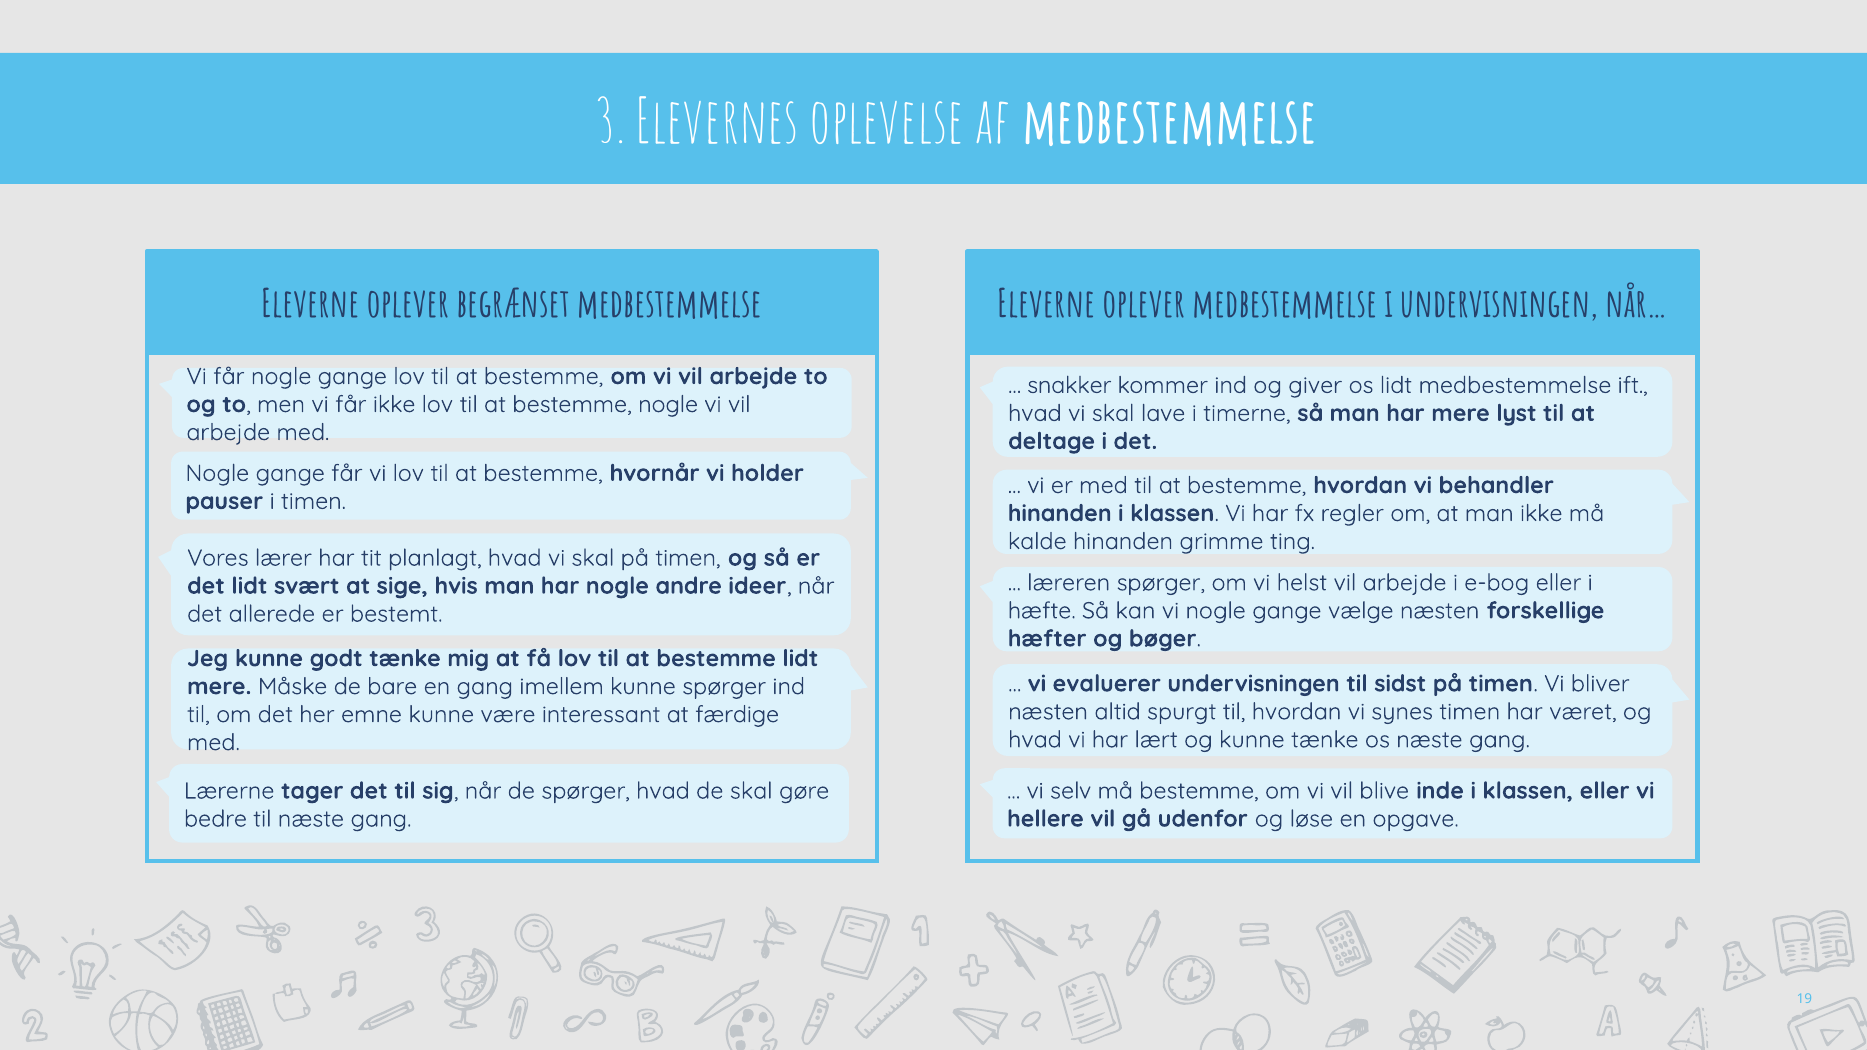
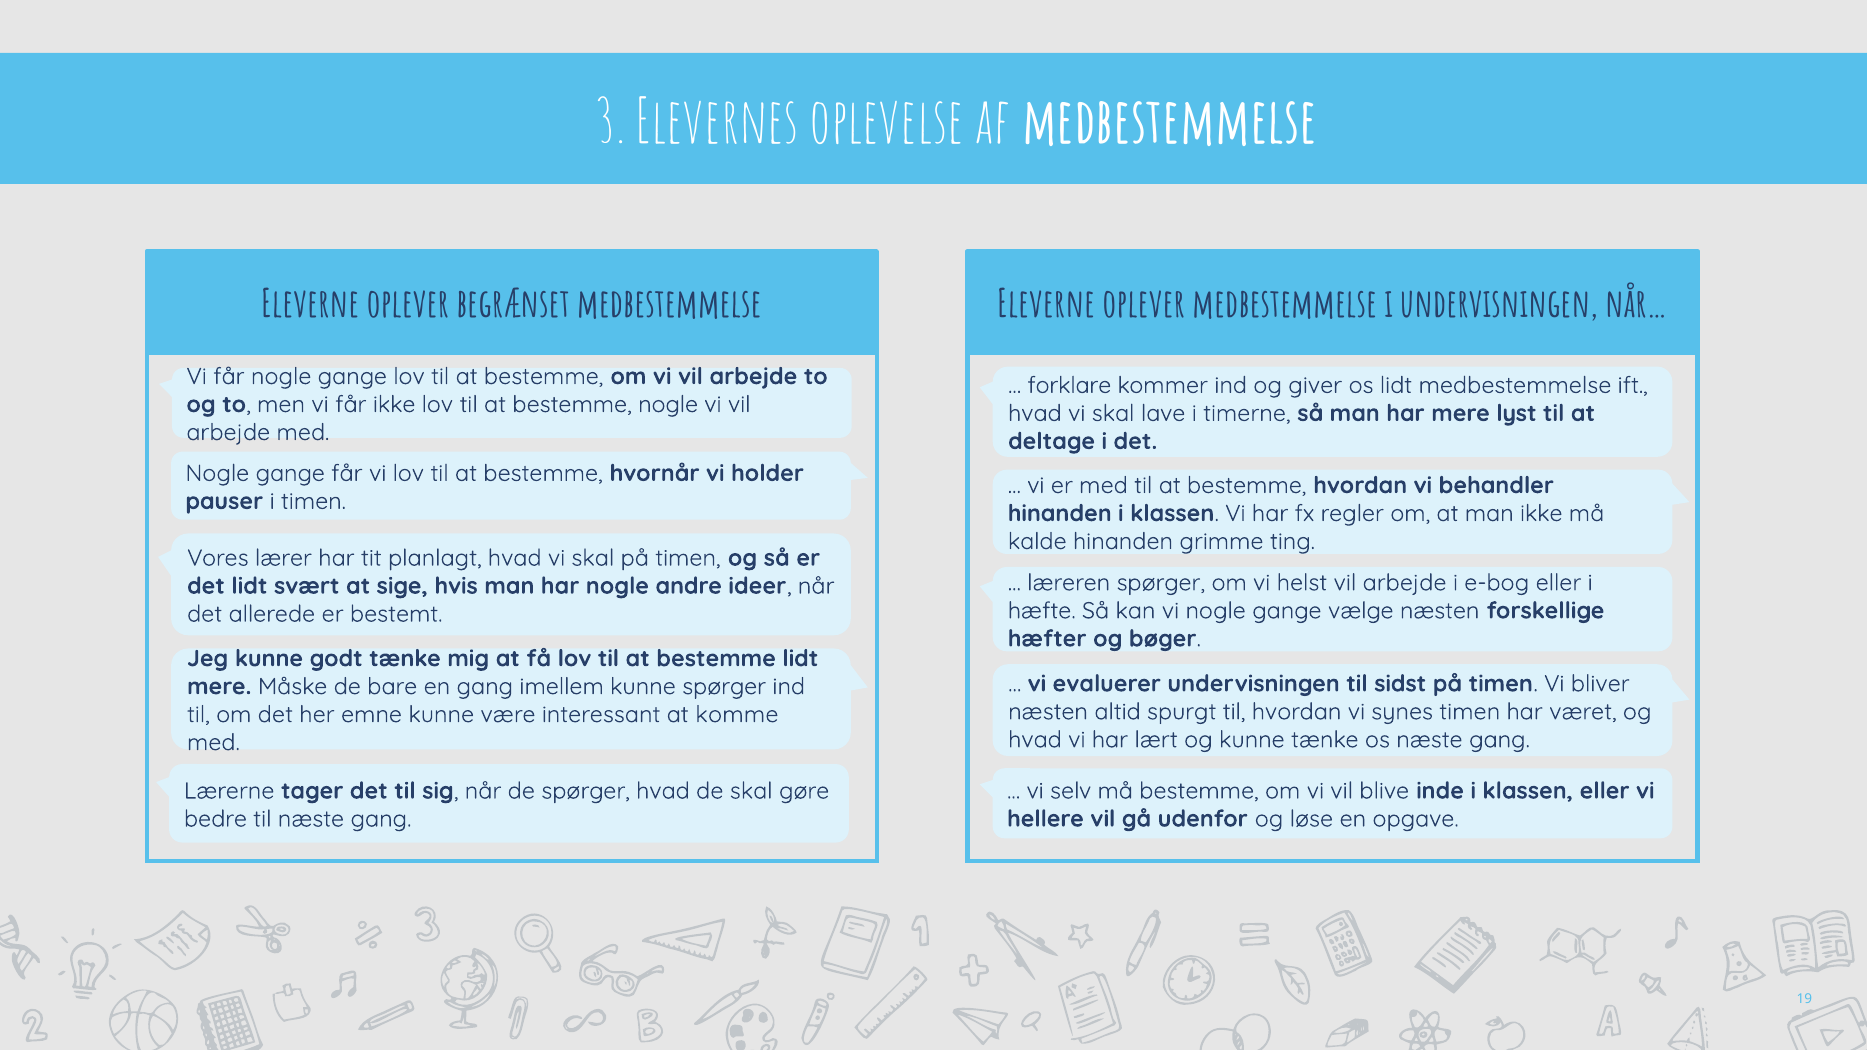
snakker: snakker -> forklare (1069, 385)
færdige: færdige -> komme (737, 715)
